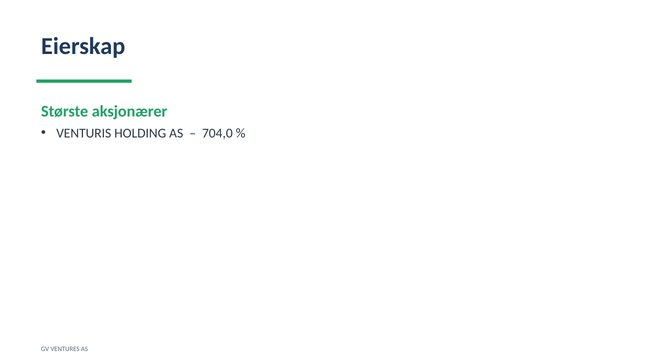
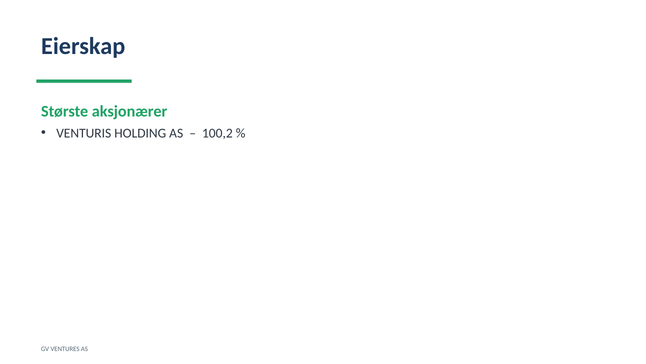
704,0: 704,0 -> 100,2 (217, 133)
